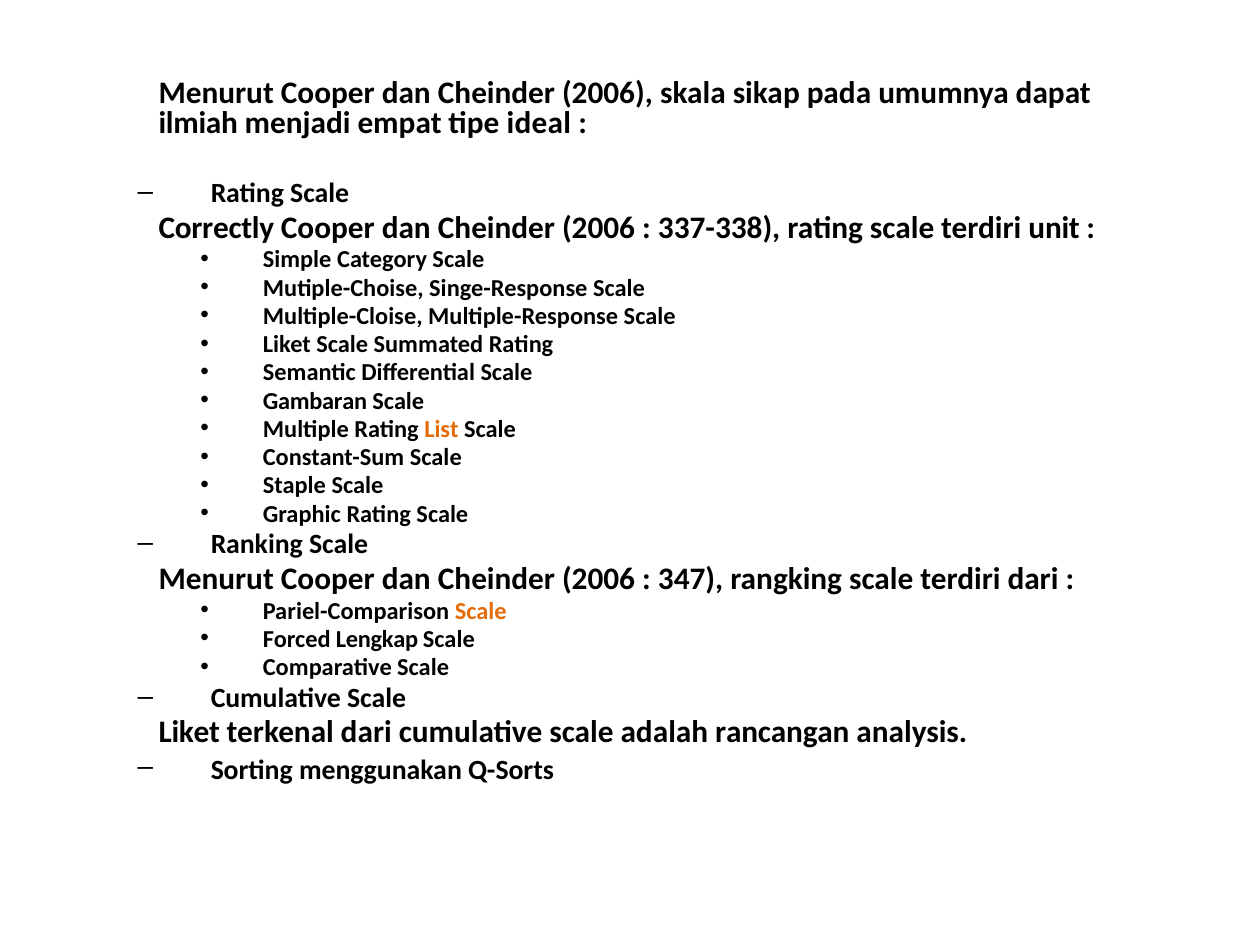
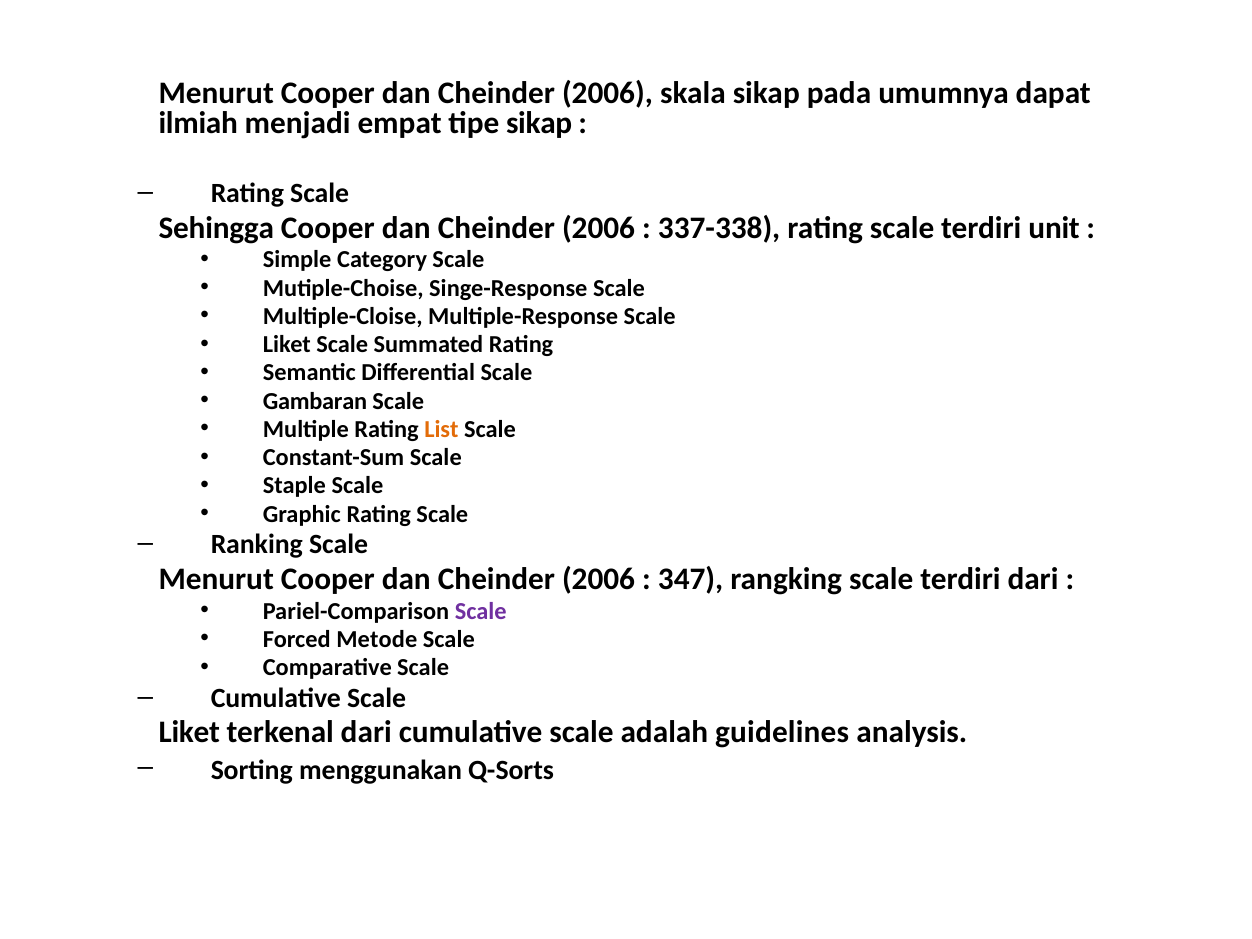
tipe ideal: ideal -> sikap (539, 123)
Correctly: Correctly -> Sehingga (216, 228)
Scale colour: orange -> purple (481, 611)
Lengkap: Lengkap -> Metode (377, 639)
rancangan: rancangan -> guidelines (782, 732)
